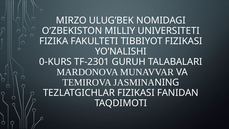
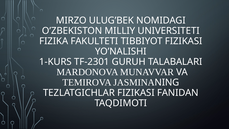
0-KURS: 0-KURS -> 1-KURS (55, 62)
